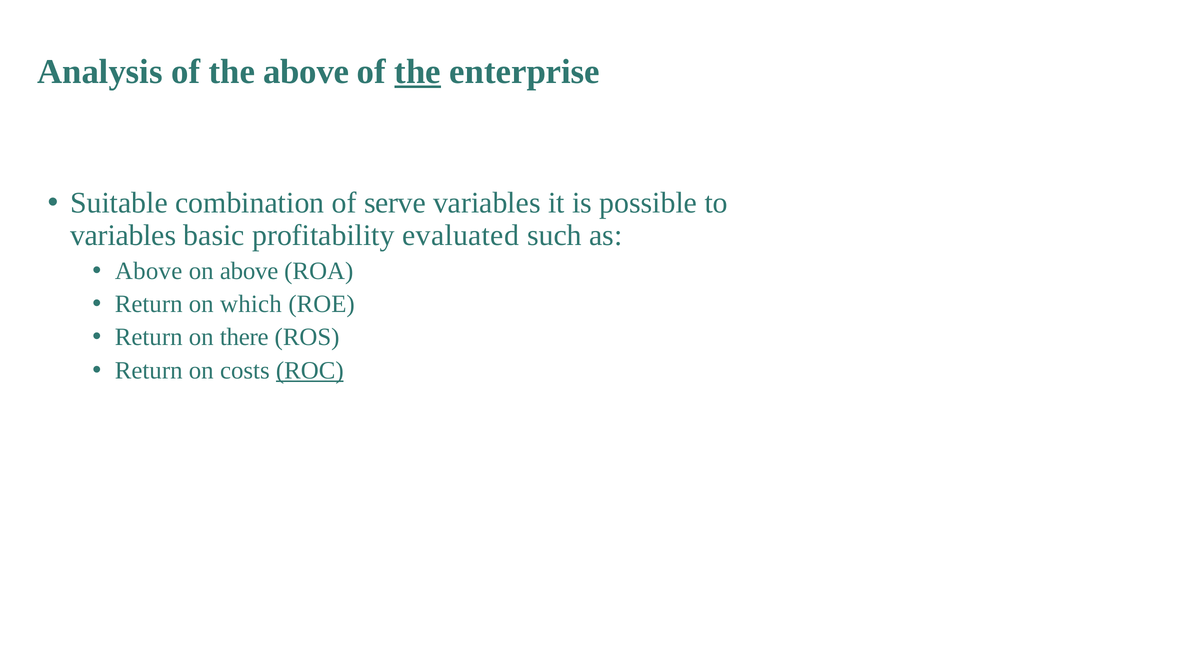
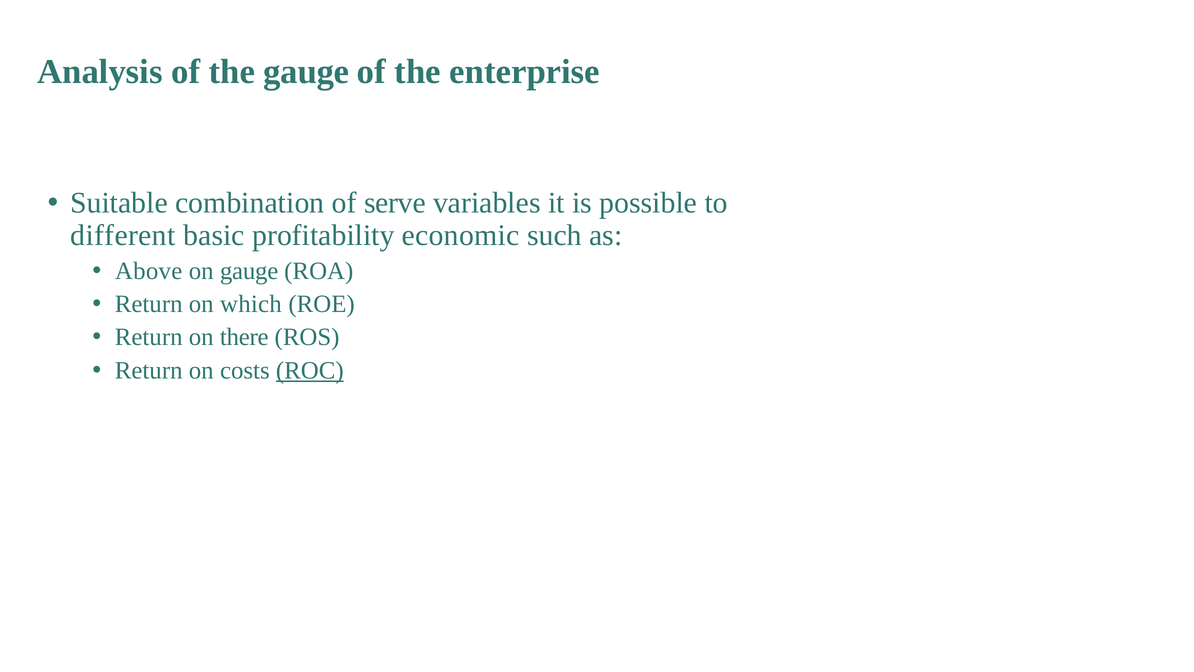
the above: above -> gauge (306, 72)
the underline: present -> none (418, 72)
variables: variables -> different (123, 235)
evaluated: evaluated -> economic (461, 235)
on above: above -> gauge (249, 271)
